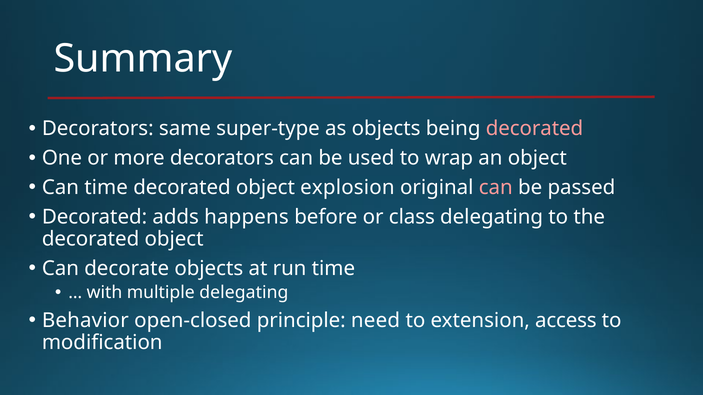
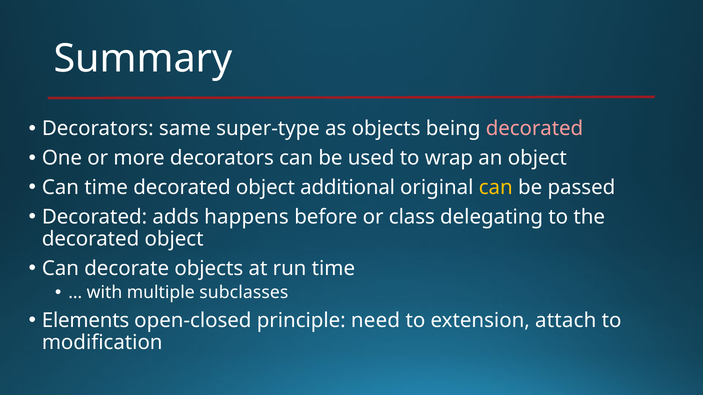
explosion: explosion -> additional (348, 188)
can colour: pink -> yellow (496, 188)
multiple delegating: delegating -> subclasses (244, 293)
Behavior: Behavior -> Elements (86, 321)
access: access -> attach (566, 321)
